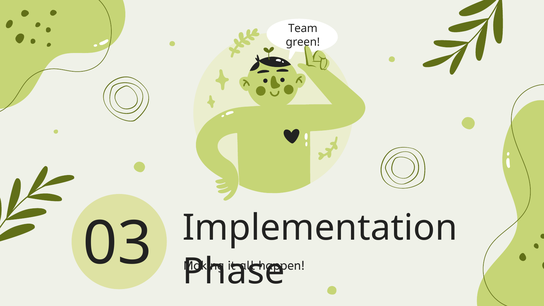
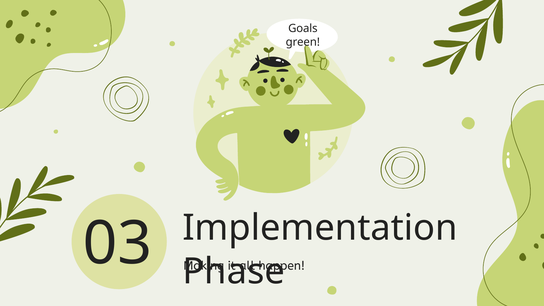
Team: Team -> Goals (303, 28)
